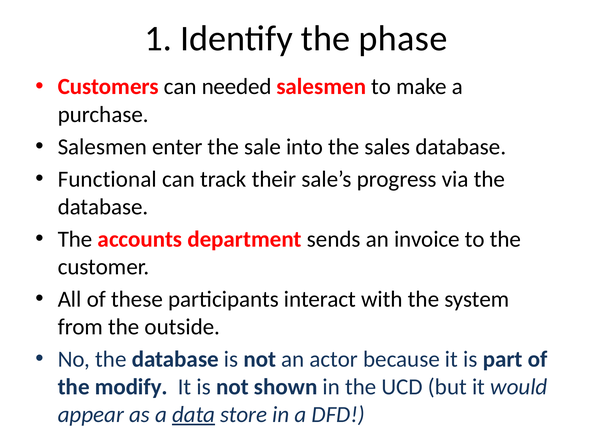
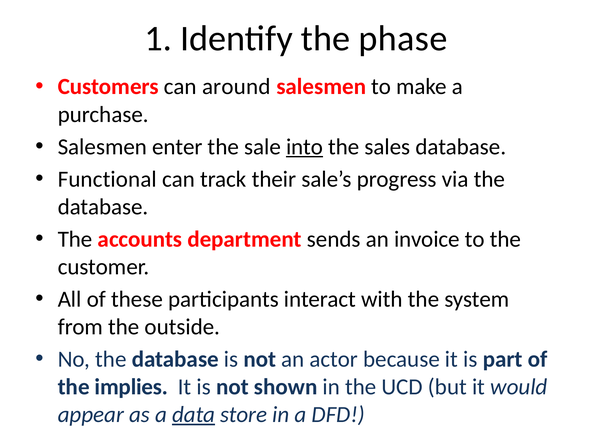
needed: needed -> around (236, 87)
into underline: none -> present (305, 147)
modify: modify -> implies (131, 387)
